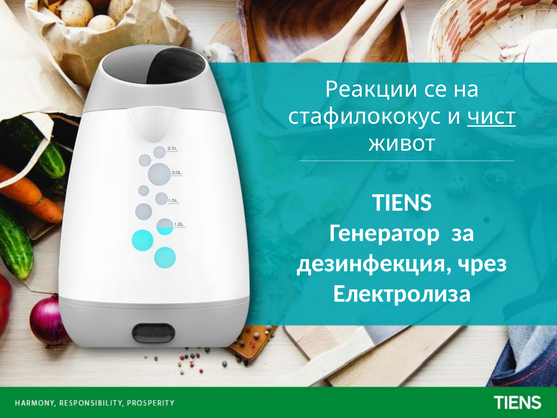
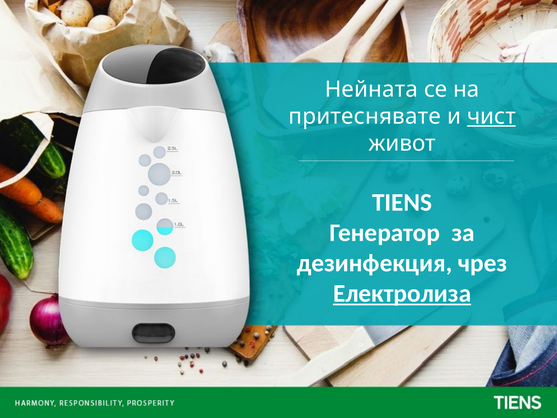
Реакции: Реакции -> Нейната (371, 89)
стафилококус: стафилококус -> притеснявате (365, 116)
Електролиза underline: none -> present (402, 293)
